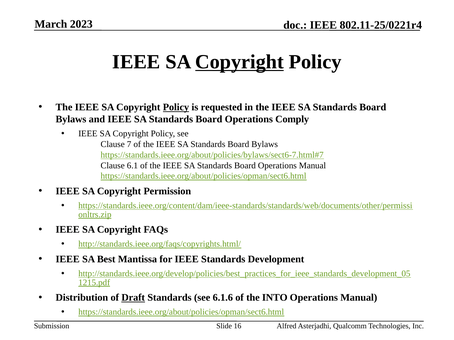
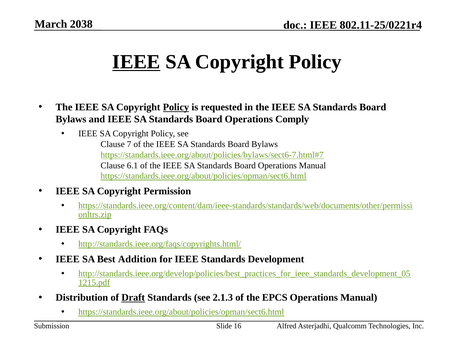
2023: 2023 -> 2038 (81, 24)
IEEE underline: none -> present (136, 62)
Copyright underline: present -> none (240, 62)
Mantissa: Mantissa -> Addition (137, 260)
6.1.6: 6.1.6 -> 2.1.3 (223, 298)
INTO: INTO -> EPCS (275, 298)
